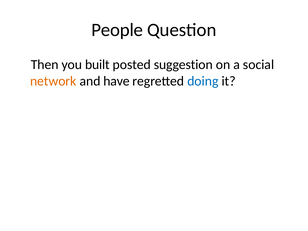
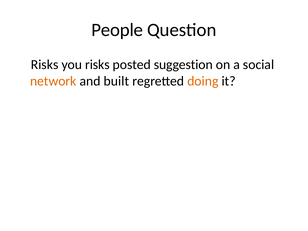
Then: Then -> Risks (45, 65)
you built: built -> risks (97, 65)
have: have -> built (116, 81)
doing colour: blue -> orange (203, 81)
